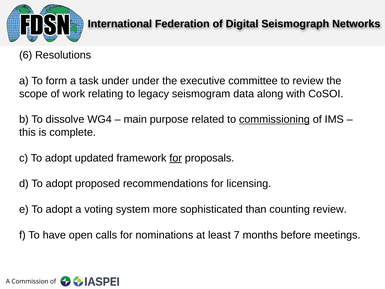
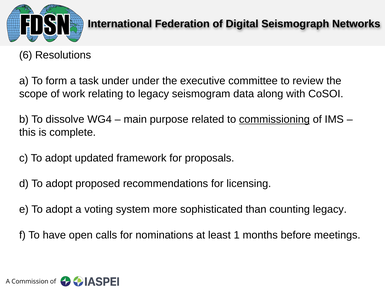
for underline: present -> none (176, 158)
counting review: review -> legacy (330, 209)
7: 7 -> 1 (237, 235)
